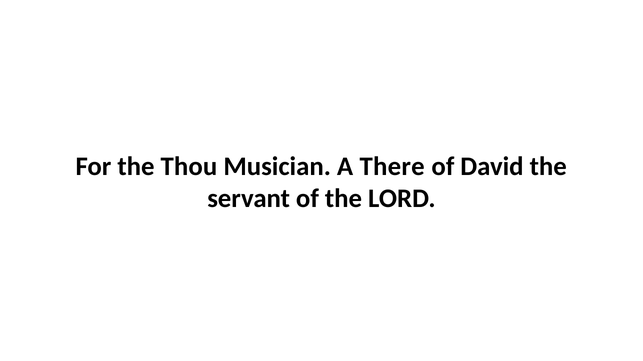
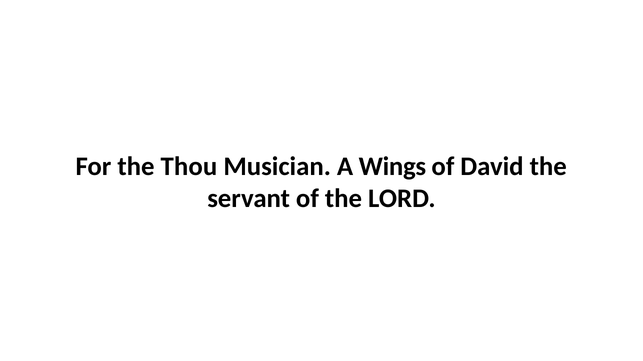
There: There -> Wings (392, 167)
